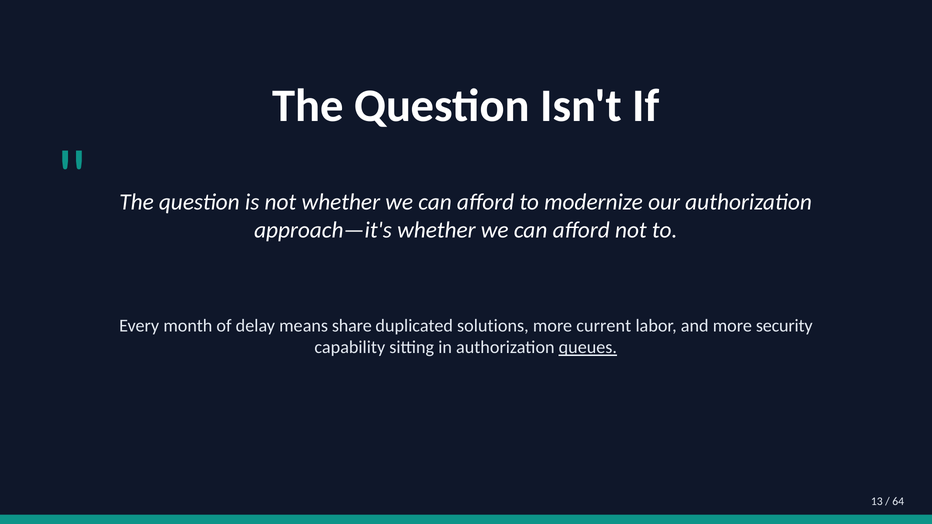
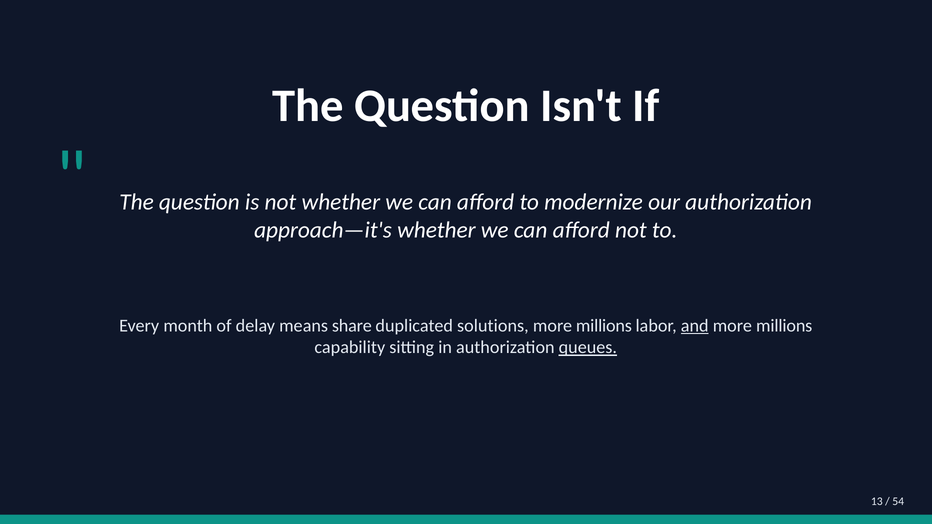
current: current -> millions (604, 326)
and underline: none -> present (695, 326)
security: security -> millions (784, 326)
64: 64 -> 54 (898, 502)
